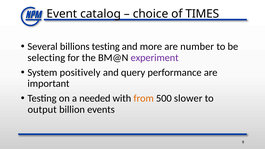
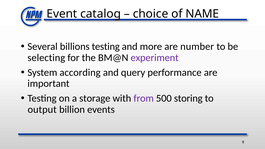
TIMES: TIMES -> NAME (202, 14)
positively: positively -> according (80, 72)
needed: needed -> storage (95, 98)
from colour: orange -> purple (144, 98)
slower: slower -> storing (188, 98)
